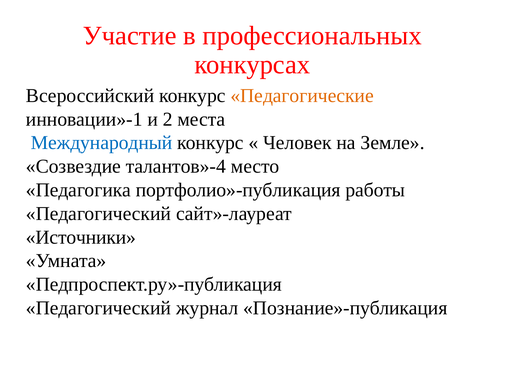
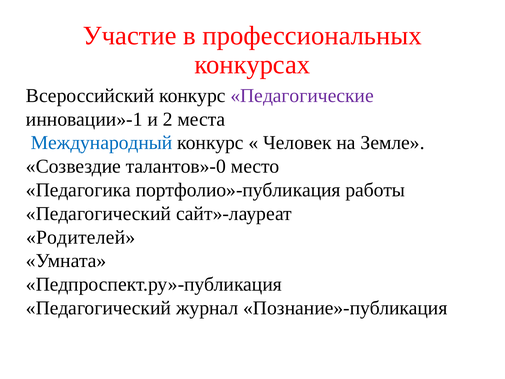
Педагогические colour: orange -> purple (302, 96)
талантов»-4: талантов»-4 -> талантов»-0 (176, 166)
Источники: Источники -> Родителей (81, 237)
